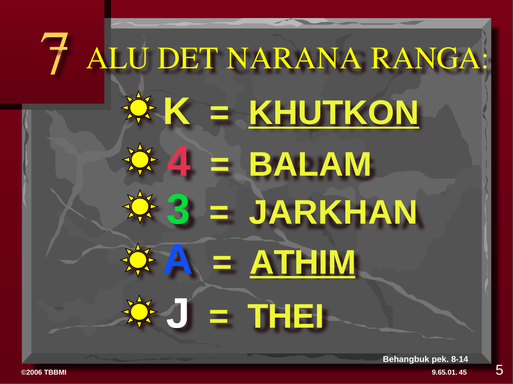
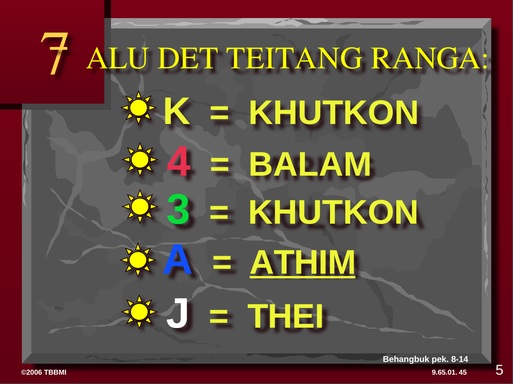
NARANA: NARANA -> TEITANG (294, 58)
KHUTKON underline: present -> none (334, 113)
JARKHAN: JARKHAN -> KHUTKON (334, 213)
